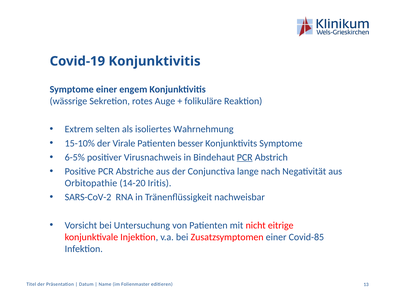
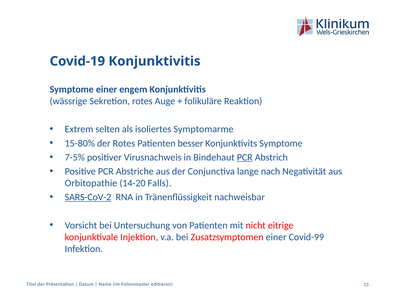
Wahrnehmung: Wahrnehmung -> Symptomarme (203, 129)
15-10%: 15-10% -> 15-80% (80, 143)
der Virale: Virale -> Rotes (124, 143)
6-5%: 6-5% -> 7-5% (75, 157)
Iritis: Iritis -> Falls (160, 183)
SARS-CoV-2 underline: none -> present (88, 197)
Covid-85: Covid-85 -> Covid-99 (306, 237)
